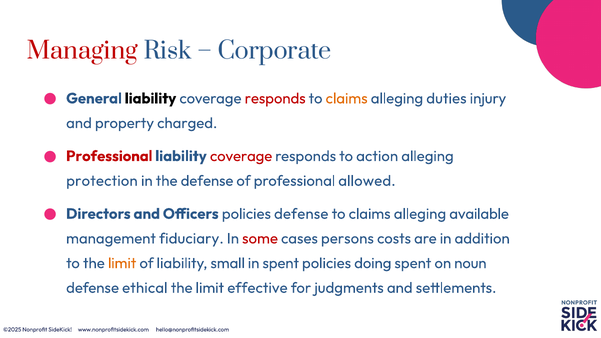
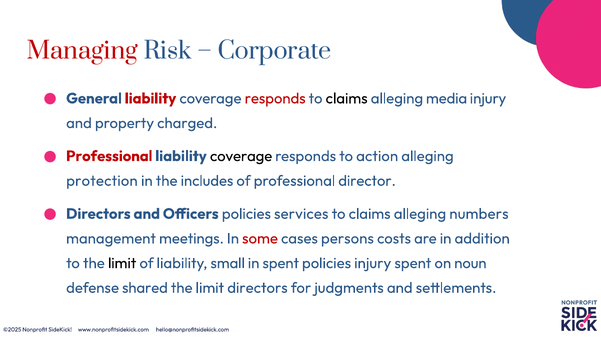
liability colour: black -> red (151, 98)
claims colour: orange -> black (347, 98)
duties: duties -> media (447, 98)
coverage colour: red -> black (241, 156)
the defense: defense -> includes (207, 181)
allowed: allowed -> director (367, 181)
policies defense: defense -> services (301, 214)
available: available -> numbers (479, 214)
fiduciary: fiduciary -> meetings (191, 239)
limit colour: orange -> black (122, 263)
policies doing: doing -> injury (373, 263)
ethical: ethical -> shared (145, 288)
limit effective: effective -> directors (257, 288)
